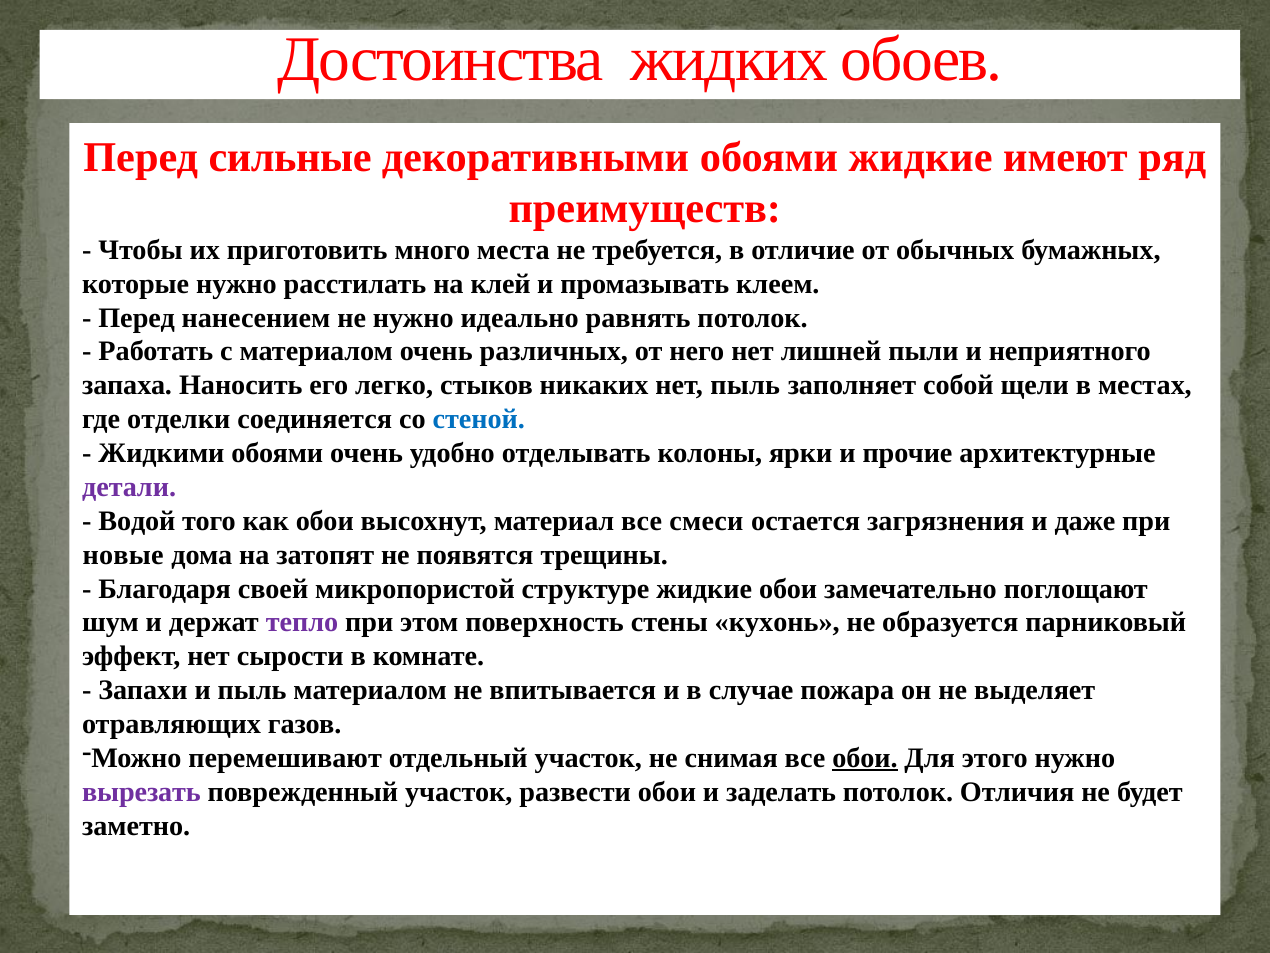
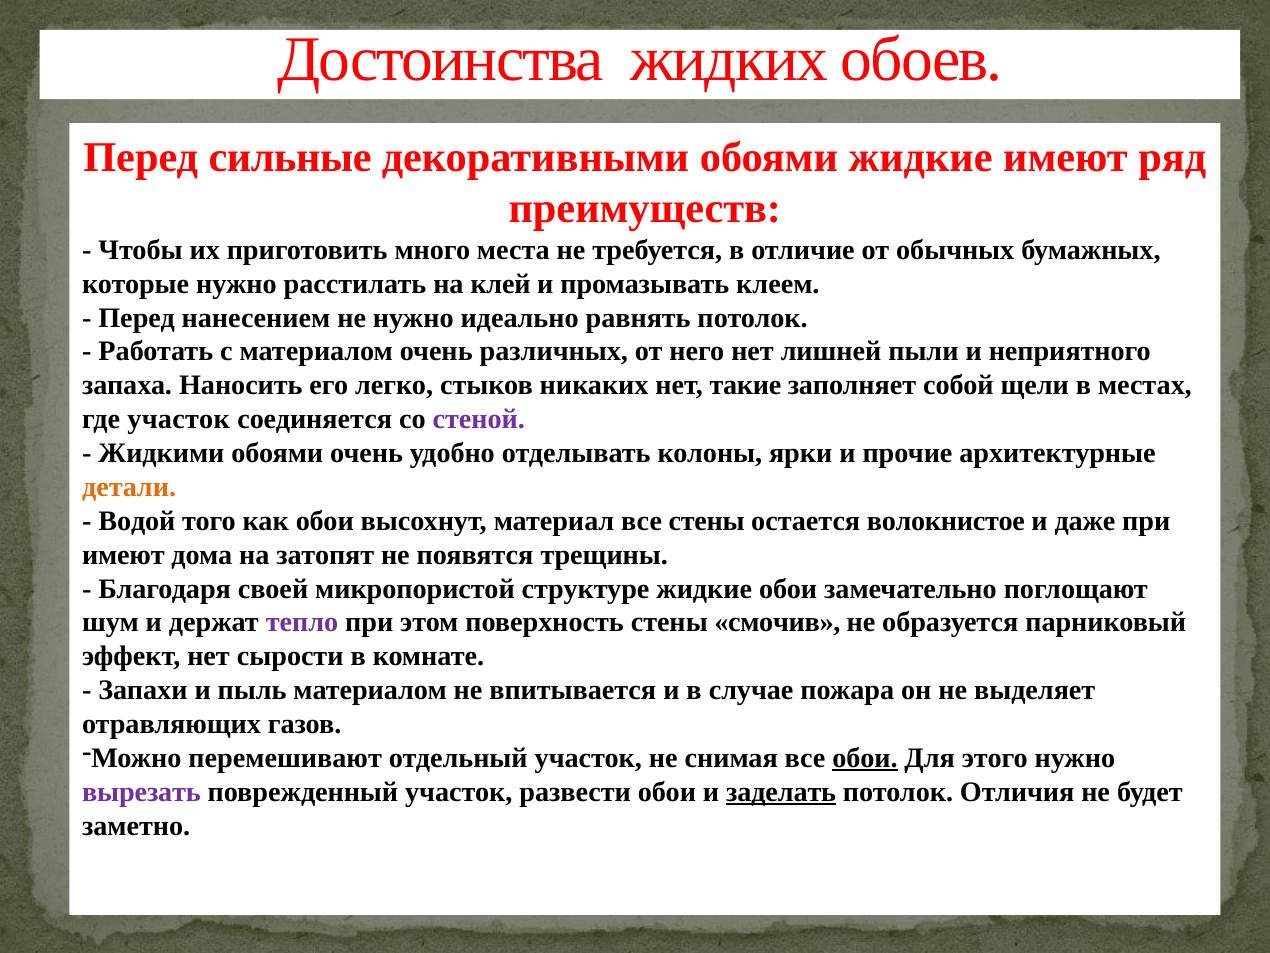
нет пыль: пыль -> такие (745, 385)
где отделки: отделки -> участок (179, 419)
стеной colour: blue -> purple (479, 419)
детали colour: purple -> orange (129, 487)
все смеси: смеси -> стены (707, 521)
загрязнения: загрязнения -> волокнистое (946, 521)
новые: новые -> имеют (123, 555)
кухонь: кухонь -> смочив (777, 622)
заделать underline: none -> present (781, 791)
